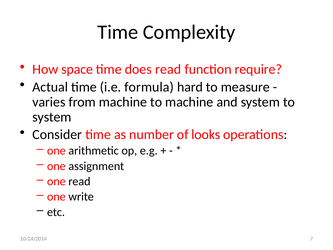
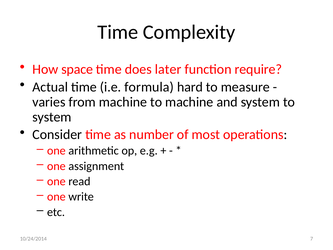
does read: read -> later (168, 69)
looks: looks -> most (206, 134)
